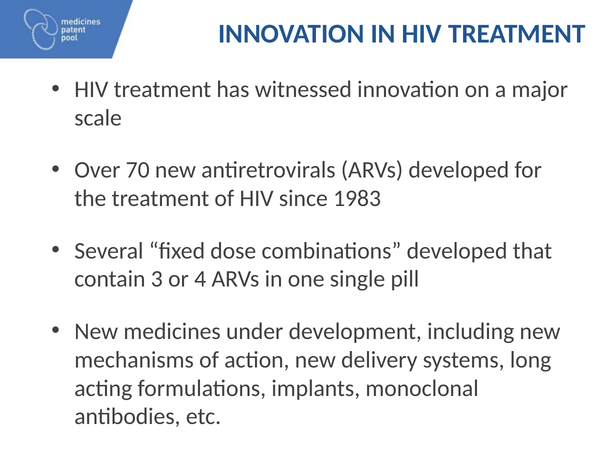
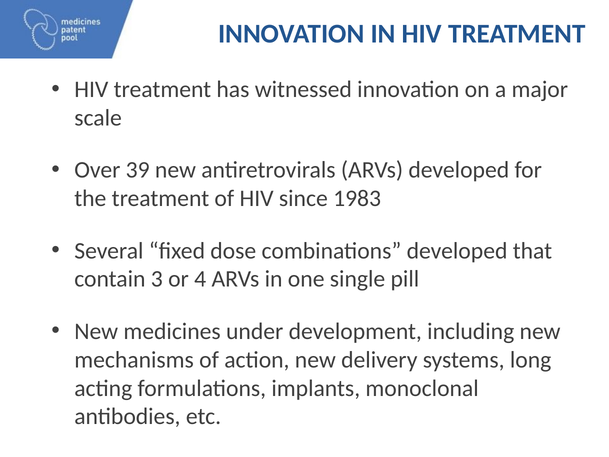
70: 70 -> 39 (138, 170)
